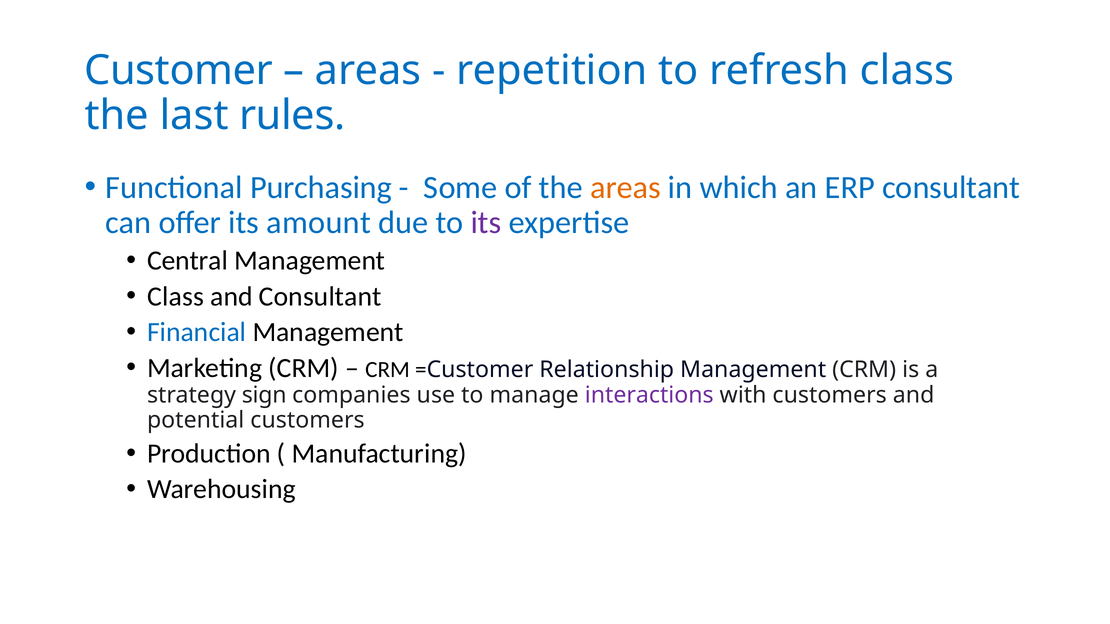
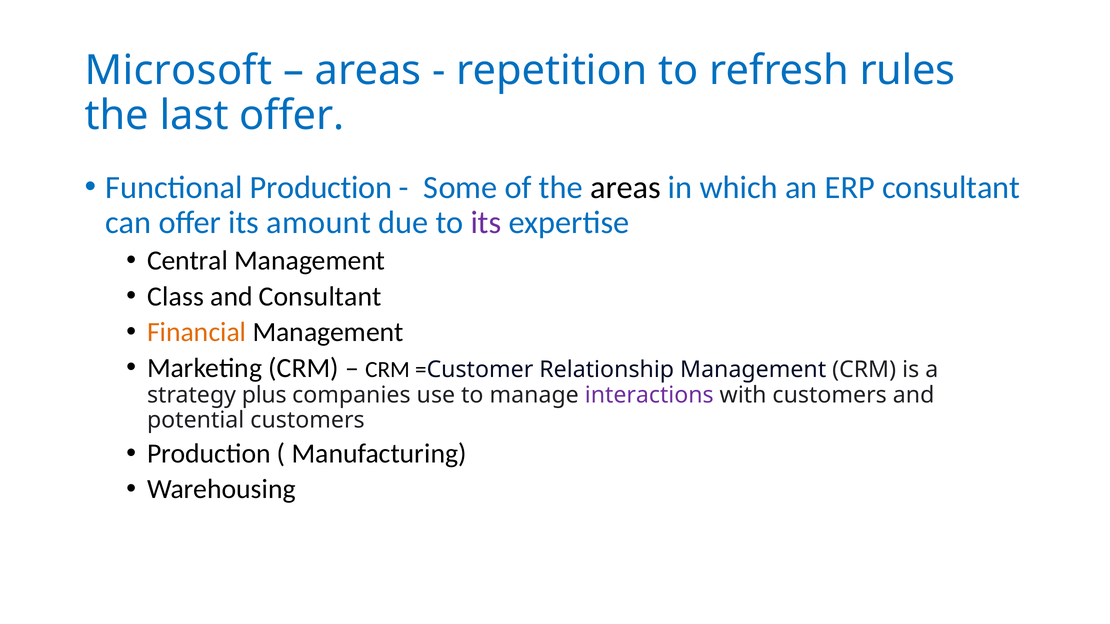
Customer: Customer -> Microsoft (178, 71)
refresh class: class -> rules (907, 71)
last rules: rules -> offer (292, 116)
Functional Purchasing: Purchasing -> Production (321, 188)
areas colour: orange -> black (625, 188)
Financial colour: blue -> orange (197, 332)
sign: sign -> plus (264, 396)
